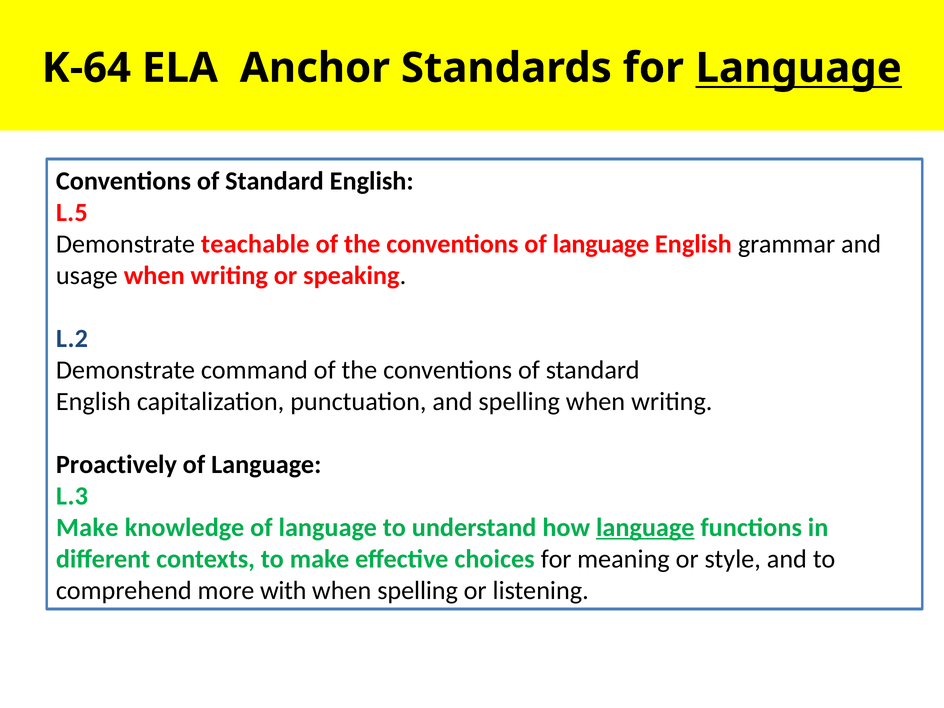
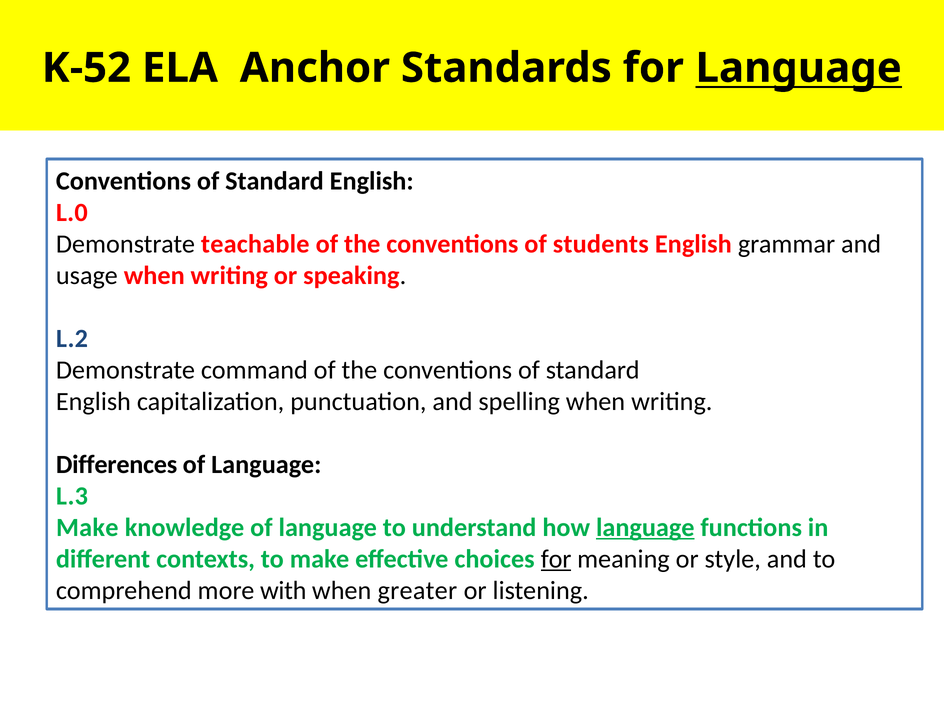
K-64: K-64 -> K-52 (86, 68)
L.5: L.5 -> L.0 (72, 213)
conventions of language: language -> students (601, 244)
Proactively: Proactively -> Differences (117, 465)
for underline: none -> present (556, 559)
when spelling: spelling -> greater (417, 591)
